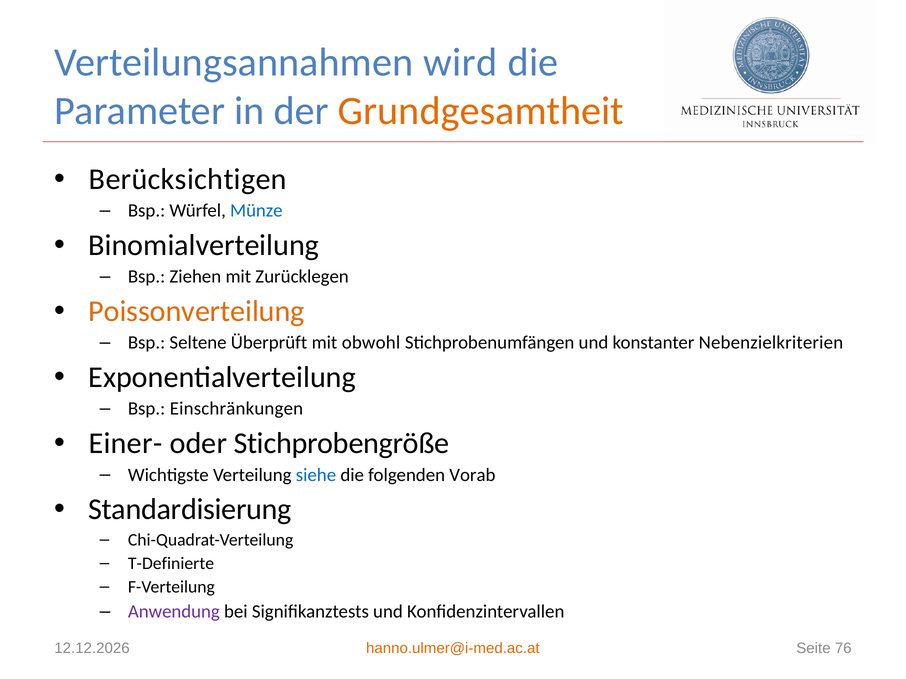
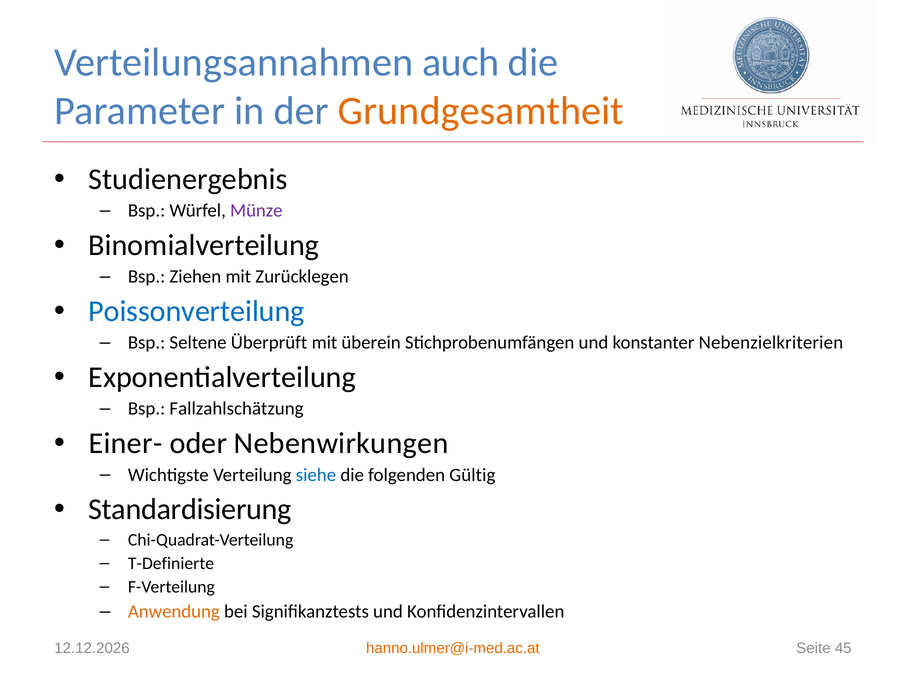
wird: wird -> auch (461, 62)
Berücksichtigen: Berücksichtigen -> Studienergebnis (188, 179)
Münze colour: blue -> purple (256, 211)
Poissonverteilung colour: orange -> blue (196, 311)
obwohl: obwohl -> überein (371, 343)
Einschränkungen: Einschränkungen -> Fallzahlschätzung (237, 409)
Stichprobengröße: Stichprobengröße -> Nebenwirkungen (341, 444)
Vorab: Vorab -> Gültig (472, 475)
Anwendung colour: purple -> orange (174, 612)
76: 76 -> 45 (843, 649)
